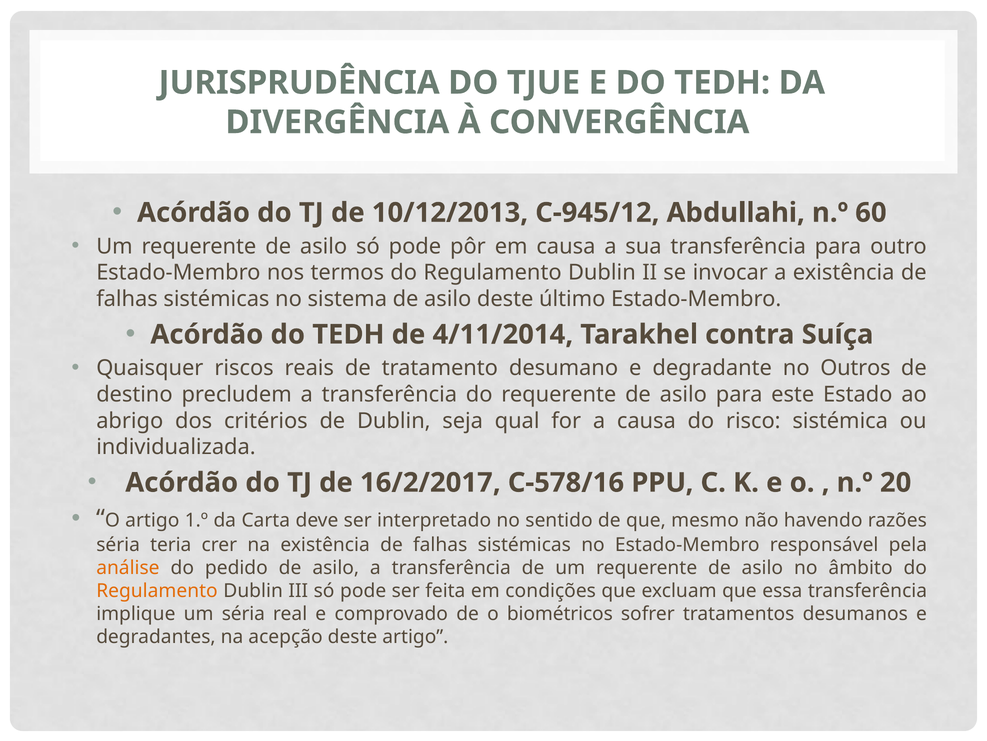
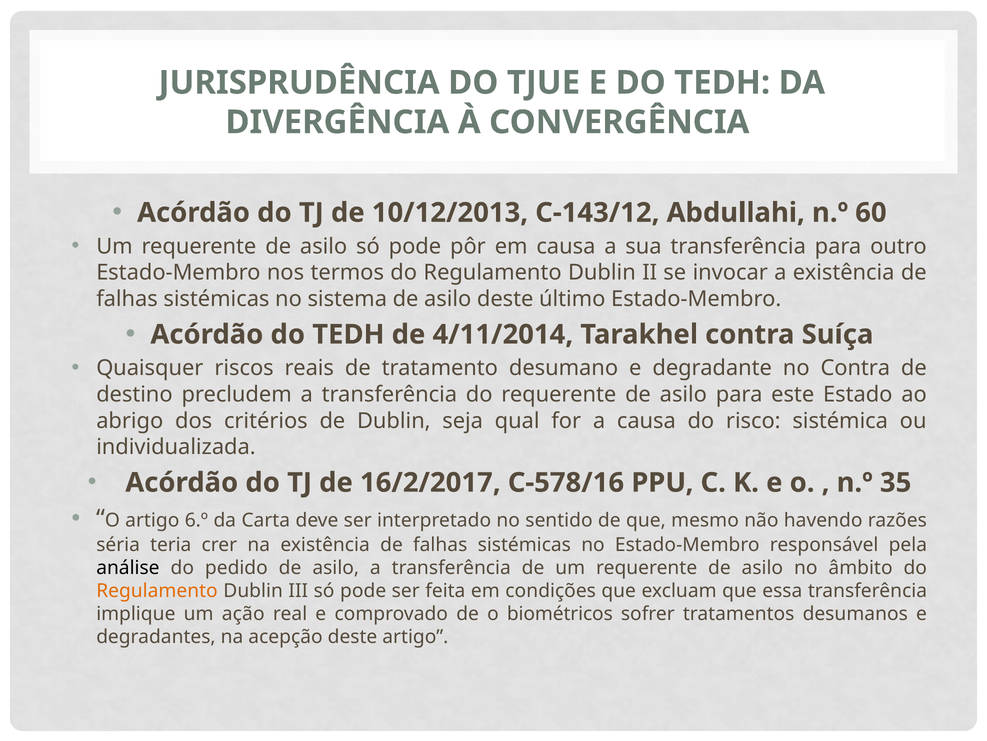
C-945/12: C-945/12 -> C-143/12 (597, 212)
no Outros: Outros -> Contra (855, 368)
20: 20 -> 35 (896, 482)
1.º: 1.º -> 6.º (196, 520)
análise colour: orange -> black (128, 567)
um séria: séria -> ação (243, 613)
